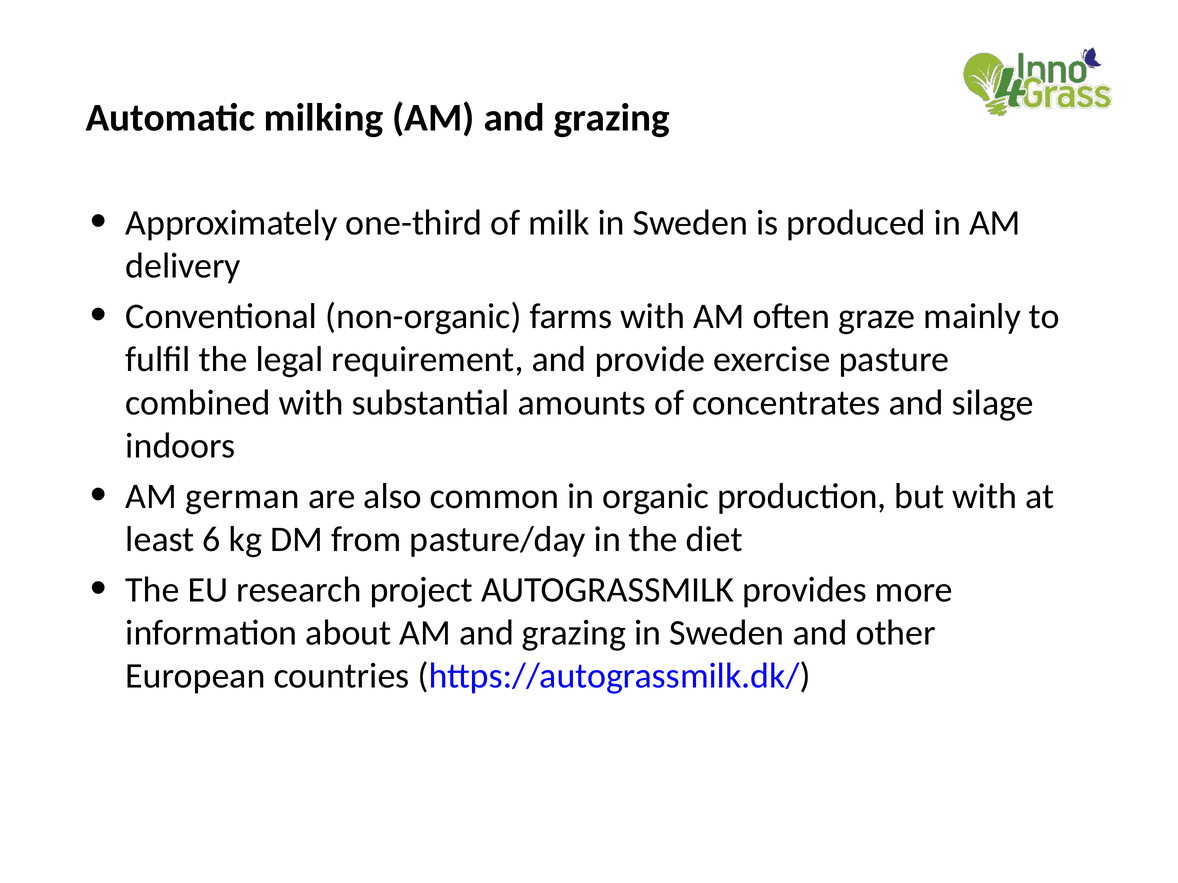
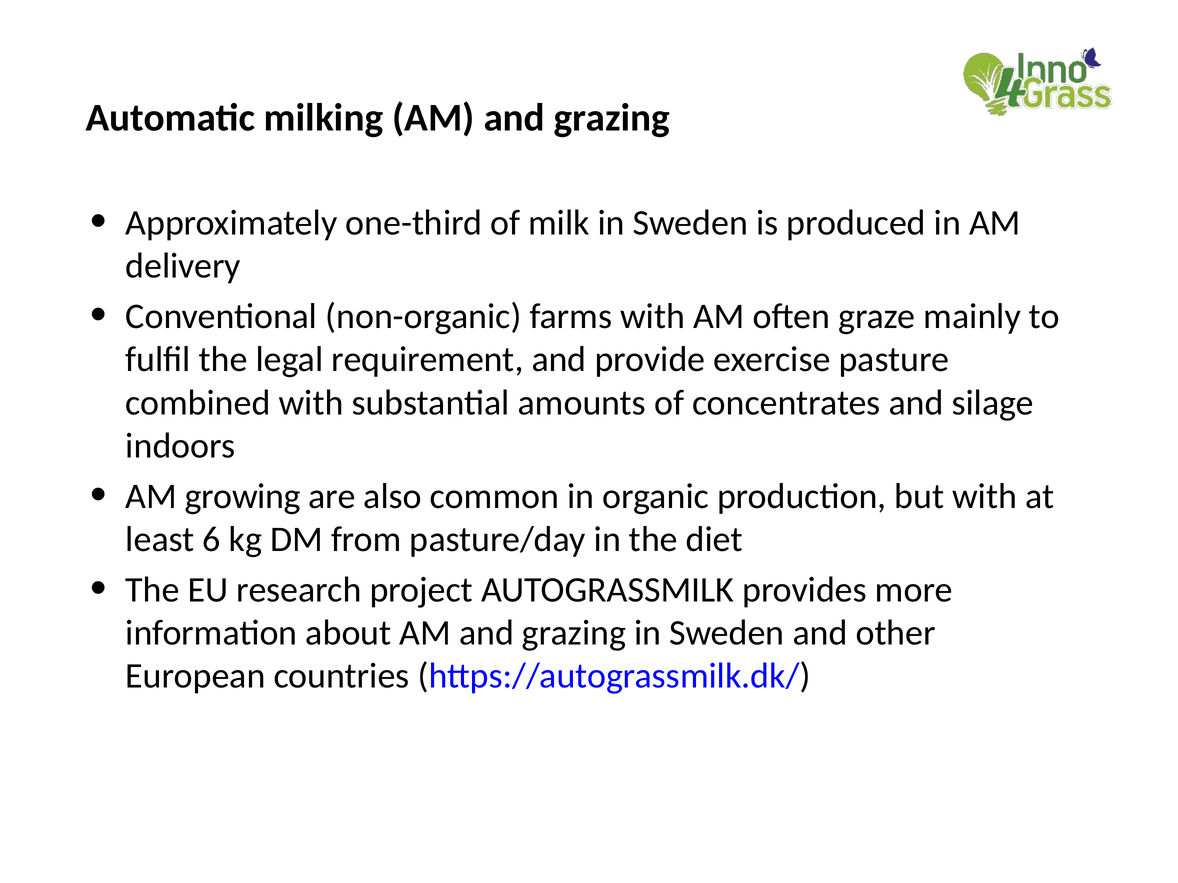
german: german -> growing (243, 497)
